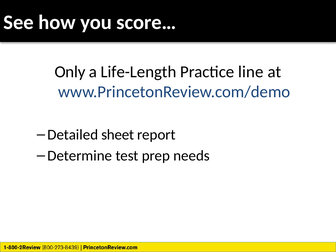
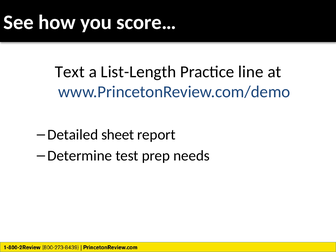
Only: Only -> Text (70, 72)
Life-Length: Life-Length -> List-Length (138, 72)
